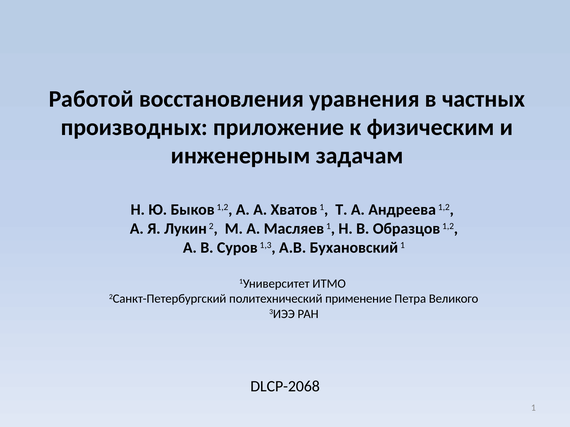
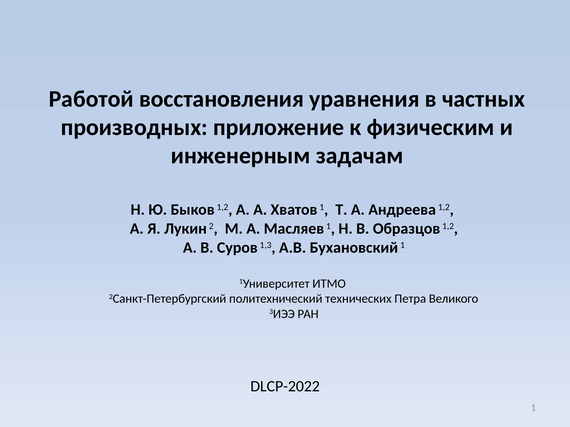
применение: применение -> технических (358, 299)
DLCP-2068: DLCP-2068 -> DLCP-2022 (285, 387)
